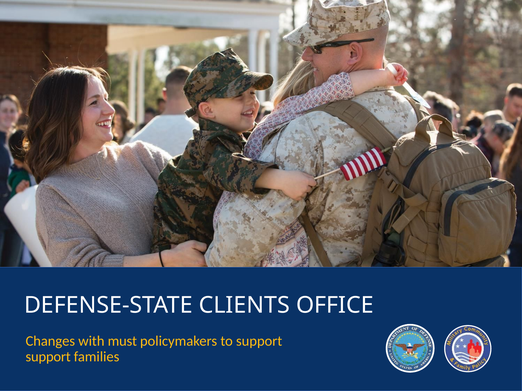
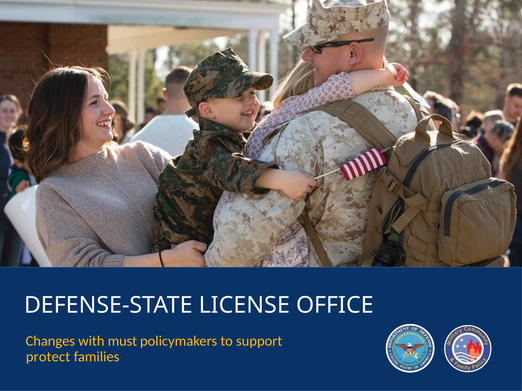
CLIENTS: CLIENTS -> LICENSE (244, 306)
support: support -> protect (48, 357)
